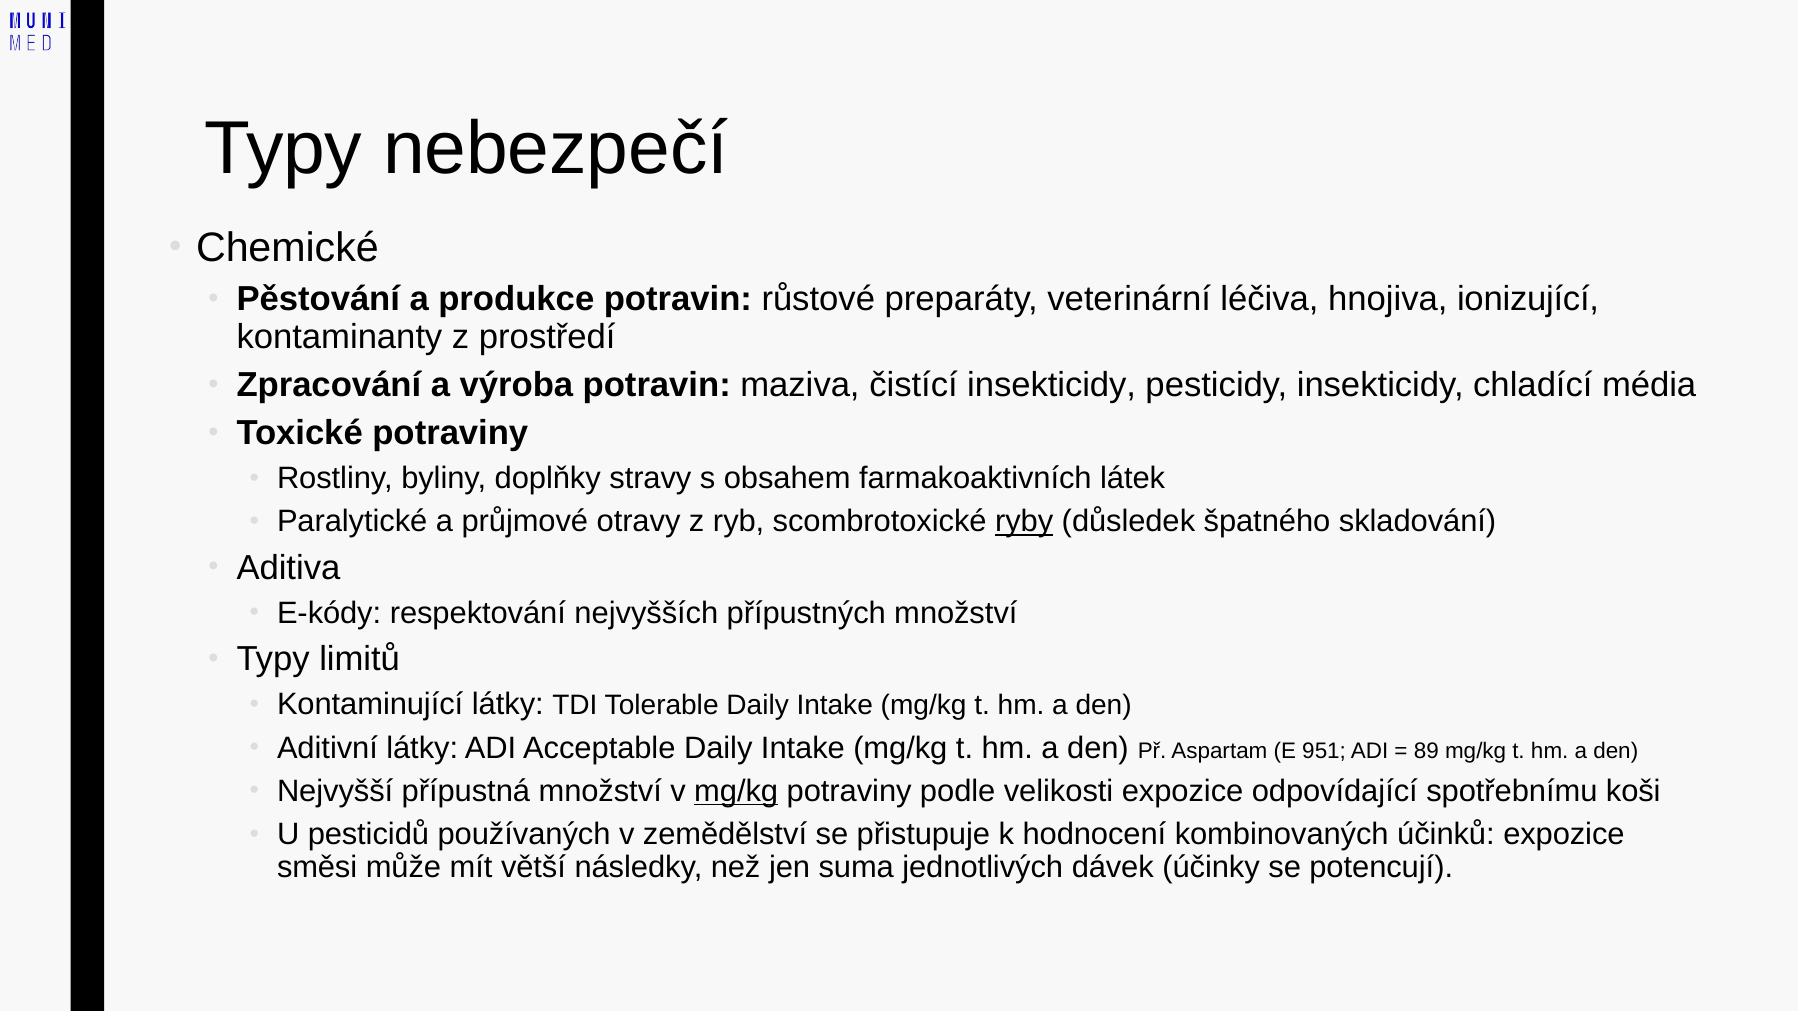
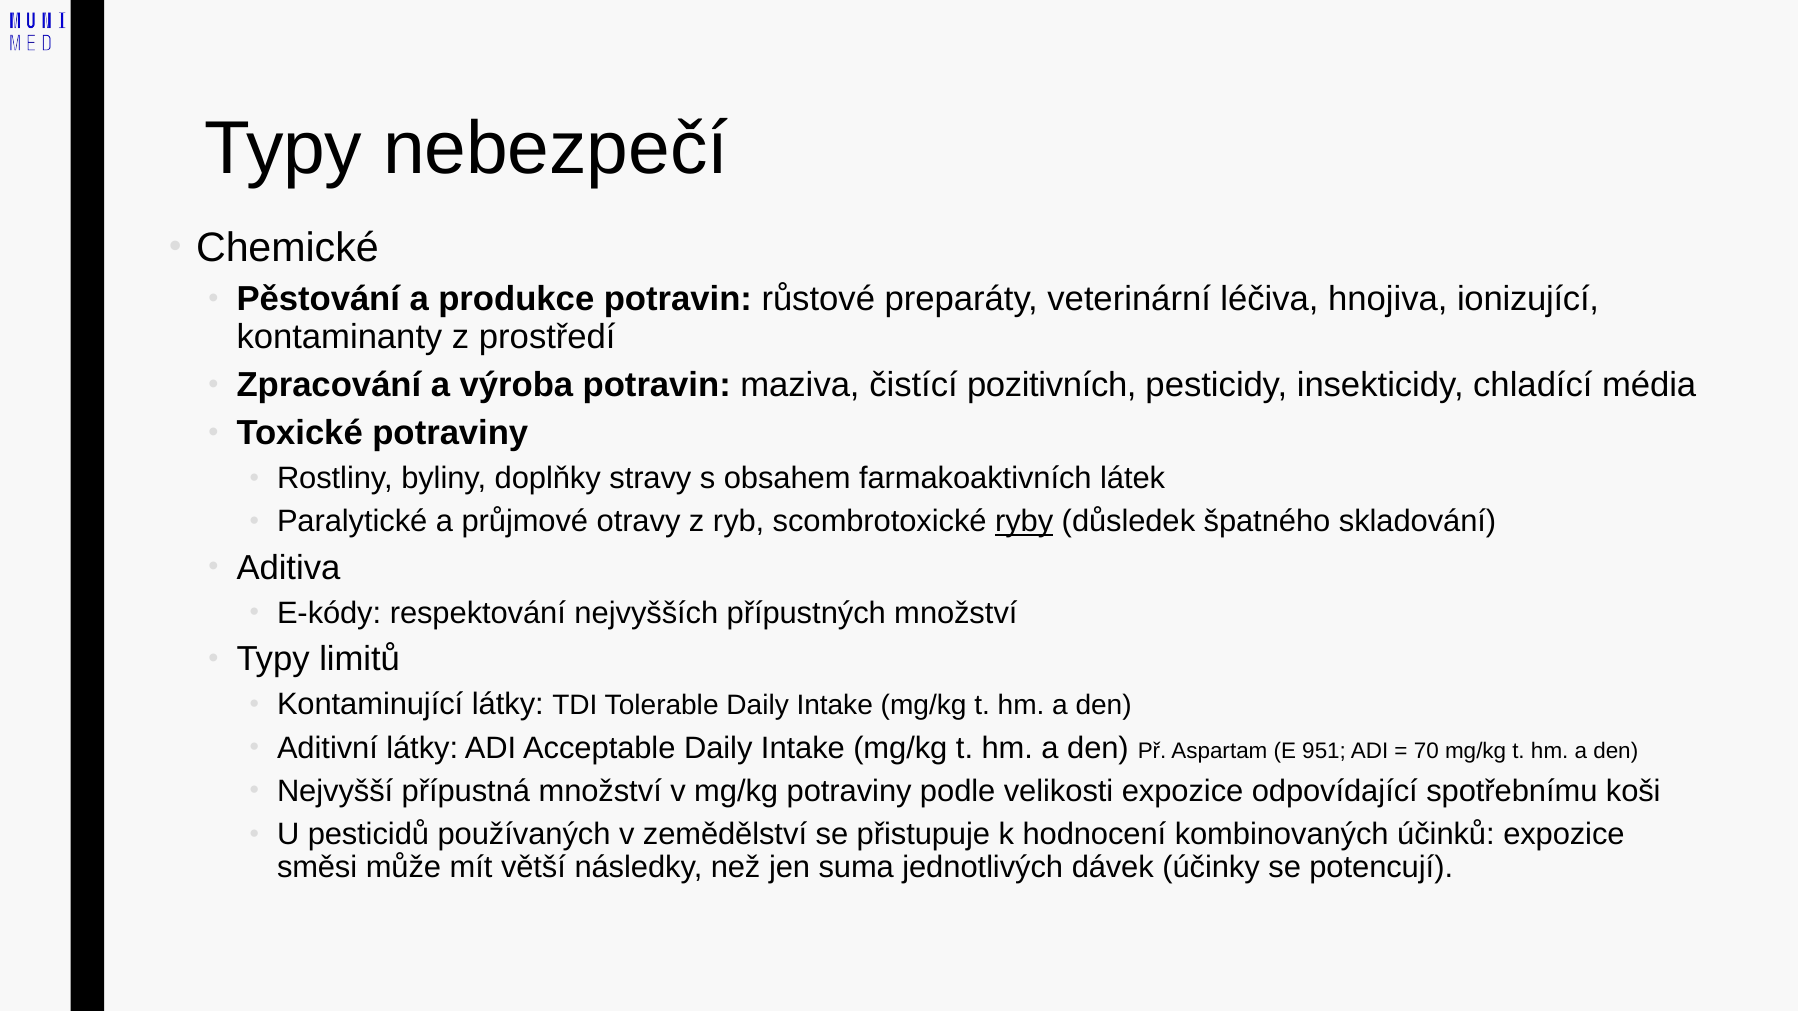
čistící insekticidy: insekticidy -> pozitivních (1052, 385)
89: 89 -> 70 (1426, 751)
mg/kg underline: present -> none (736, 791)
